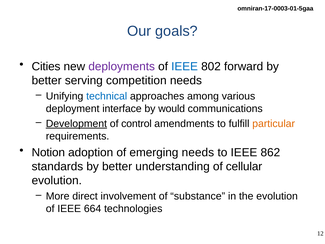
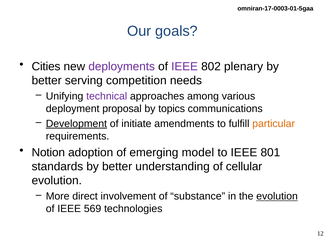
IEEE colour: blue -> purple (185, 66)
forward: forward -> plenary (244, 66)
technical colour: blue -> purple (107, 96)
interface: interface -> proposal (122, 109)
would: would -> topics (172, 109)
control: control -> initiate (136, 124)
emerging needs: needs -> model (198, 152)
862: 862 -> 801 (270, 152)
evolution underline: none -> present (277, 196)
664: 664 -> 569 (93, 209)
